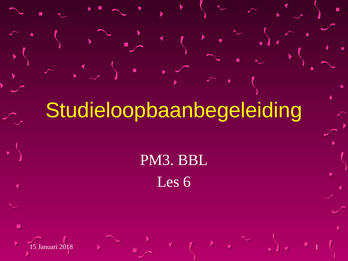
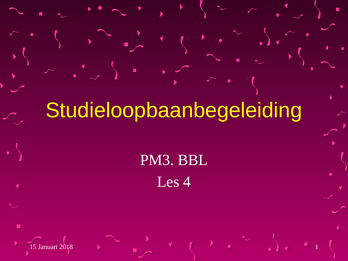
6: 6 -> 4 (187, 182)
